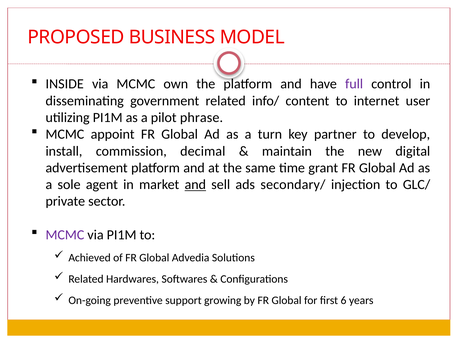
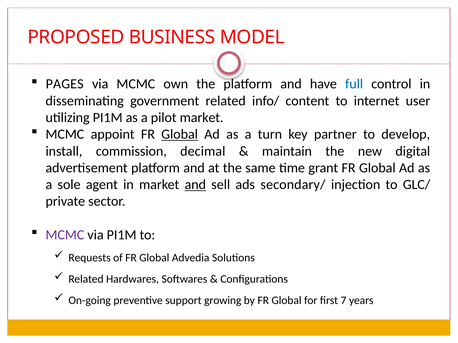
INSIDE: INSIDE -> PAGES (65, 84)
full colour: purple -> blue (354, 84)
pilot phrase: phrase -> market (202, 118)
Global underline: none -> present (180, 135)
Achieved: Achieved -> Requests (90, 258)
6: 6 -> 7 (344, 301)
